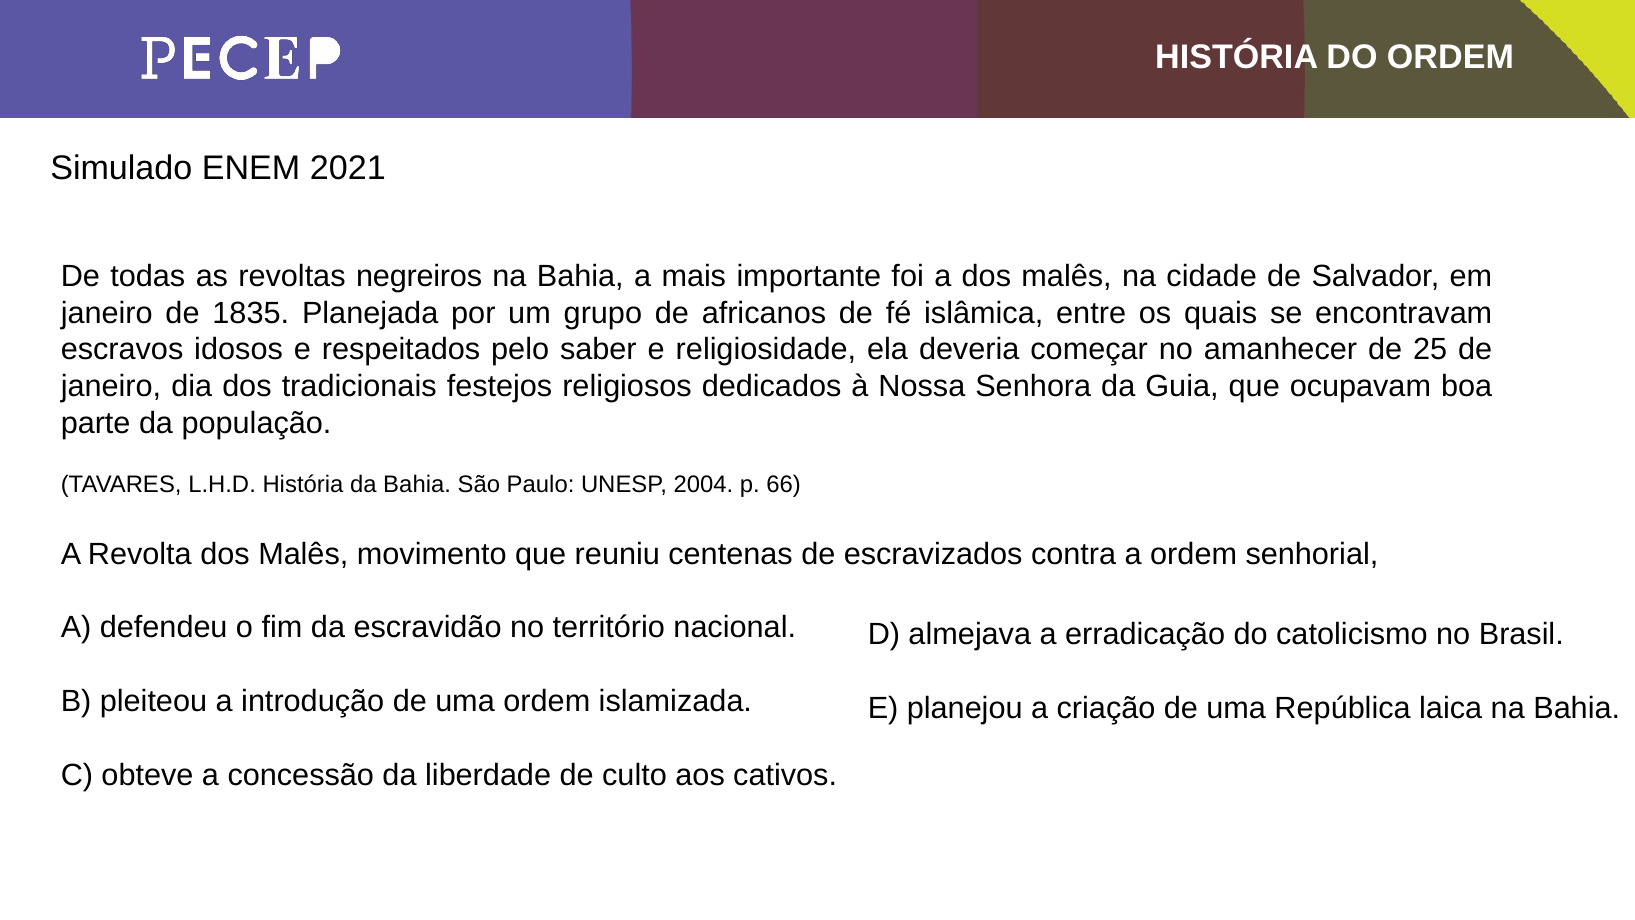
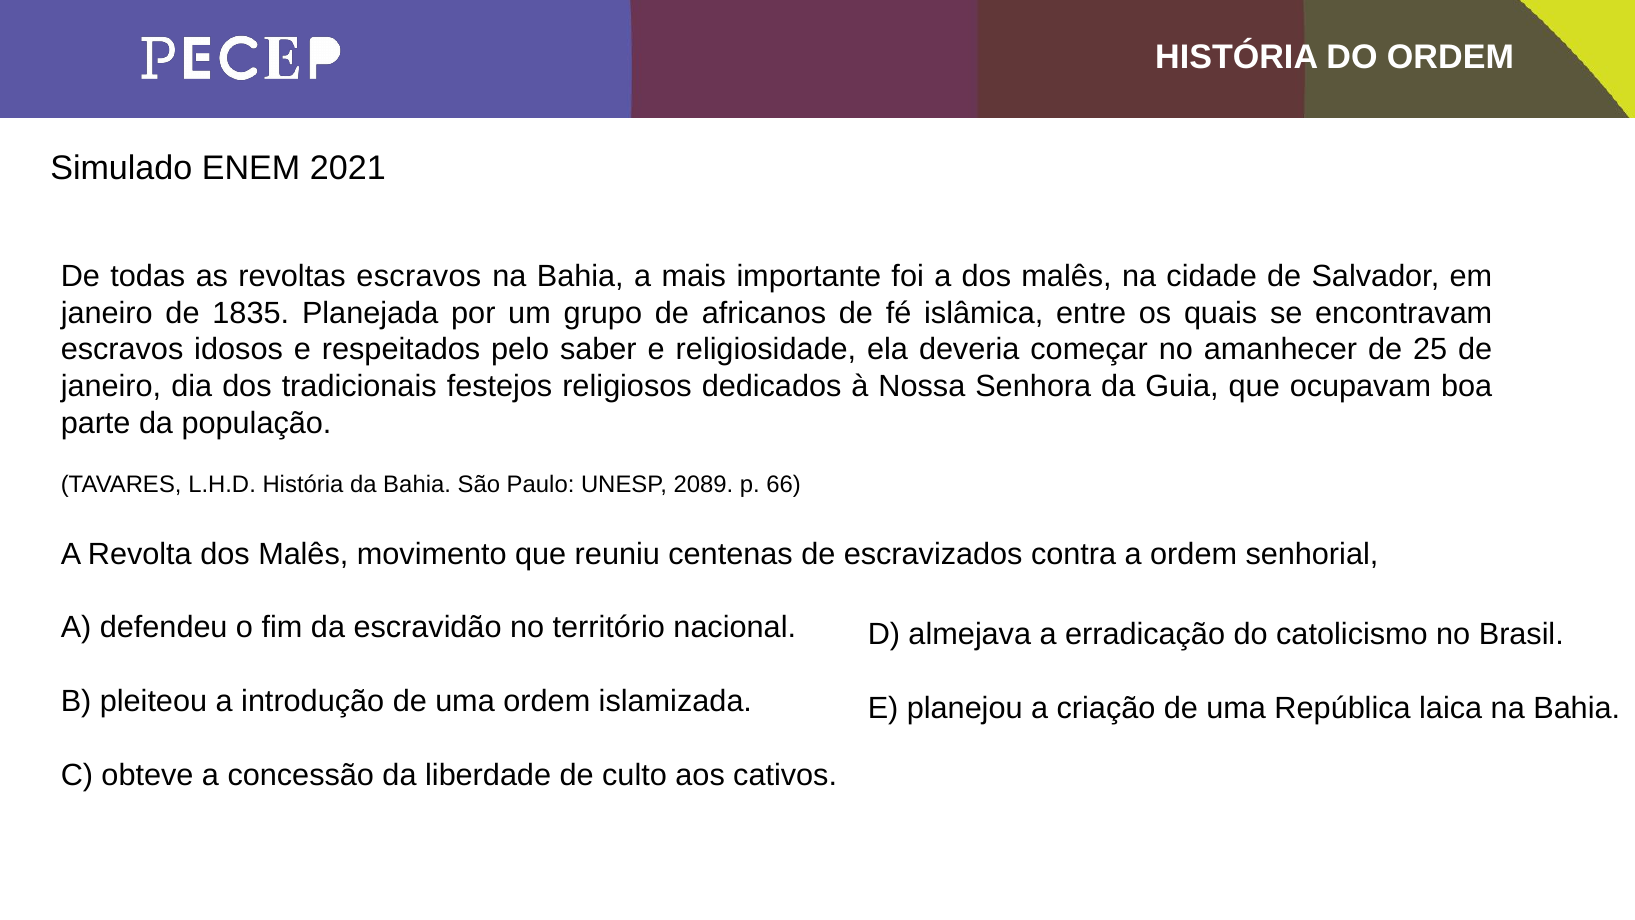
revoltas negreiros: negreiros -> escravos (419, 276)
2004: 2004 -> 2089 (703, 484)
